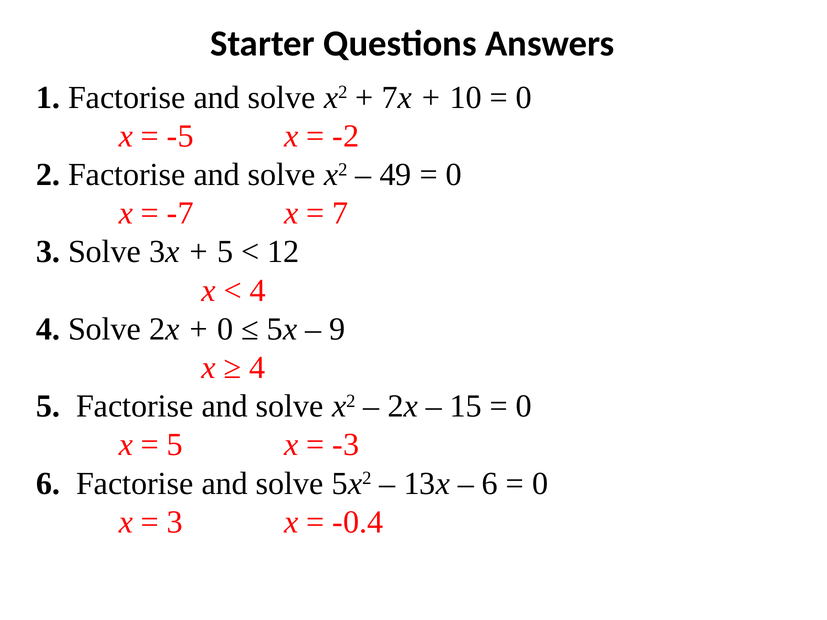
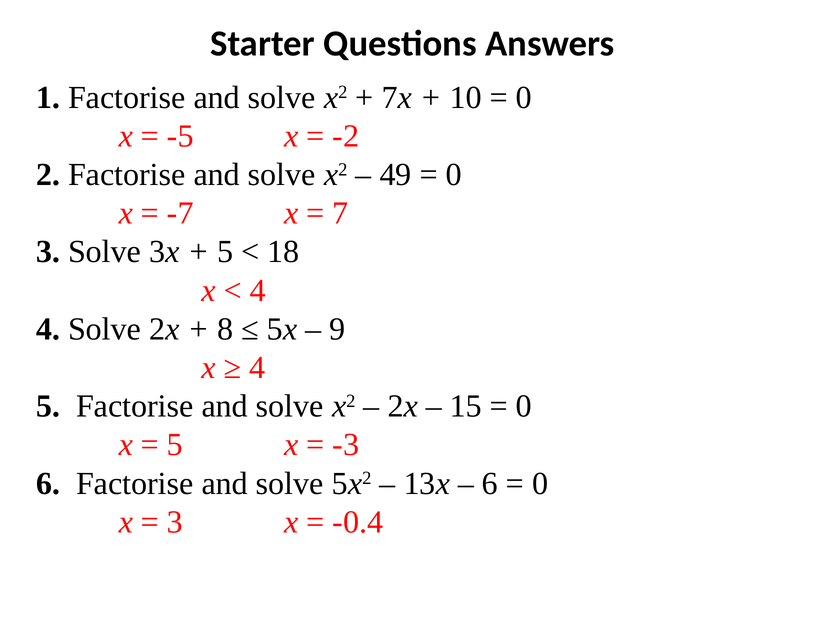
12: 12 -> 18 (283, 252)
0: 0 -> 8 (225, 329)
